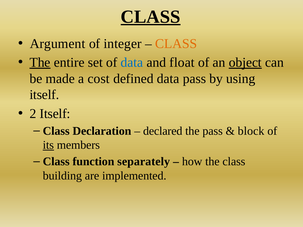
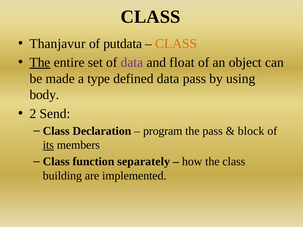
CLASS underline: present -> none (151, 17)
Argument: Argument -> Thanjavur (58, 44)
integer: integer -> putdata (123, 44)
data colour: blue -> purple (132, 63)
object underline: present -> none (245, 63)
cost: cost -> type (99, 79)
itself: itself -> body (44, 95)
2 Itself: Itself -> Send (55, 114)
declared: declared -> program (163, 131)
